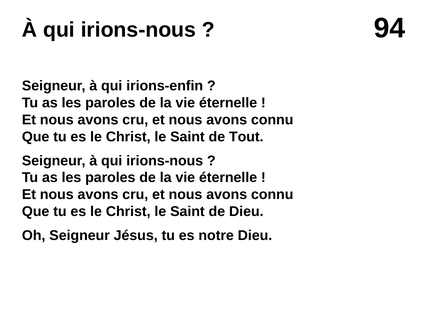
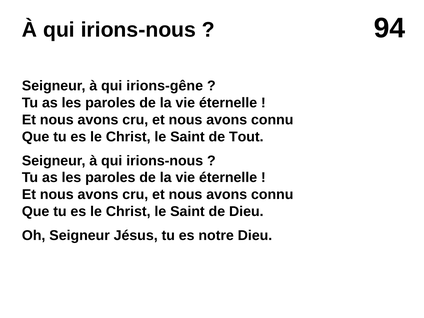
irions-enfin: irions-enfin -> irions-gêne (165, 86)
